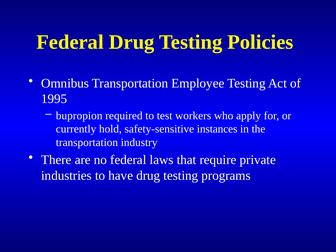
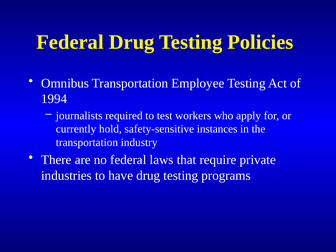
1995: 1995 -> 1994 (54, 99)
bupropion: bupropion -> journalists (79, 116)
